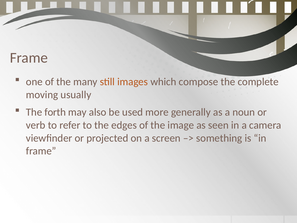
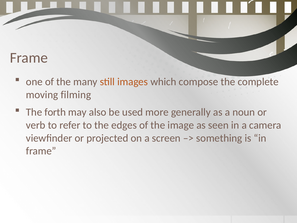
usually: usually -> filming (76, 95)
